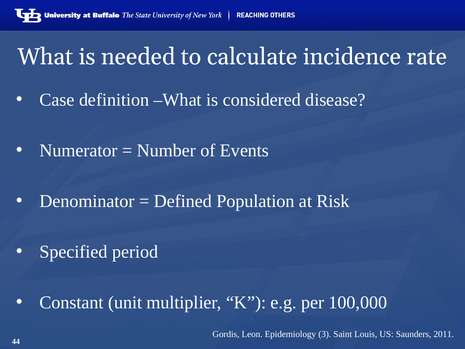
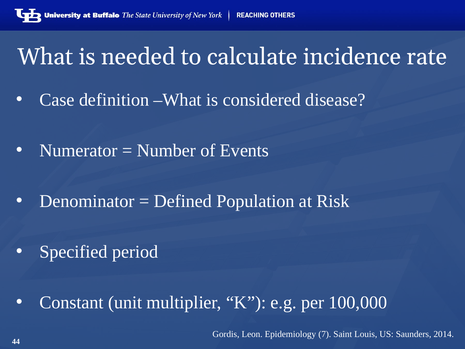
3: 3 -> 7 (325, 334)
2011: 2011 -> 2014 (444, 334)
